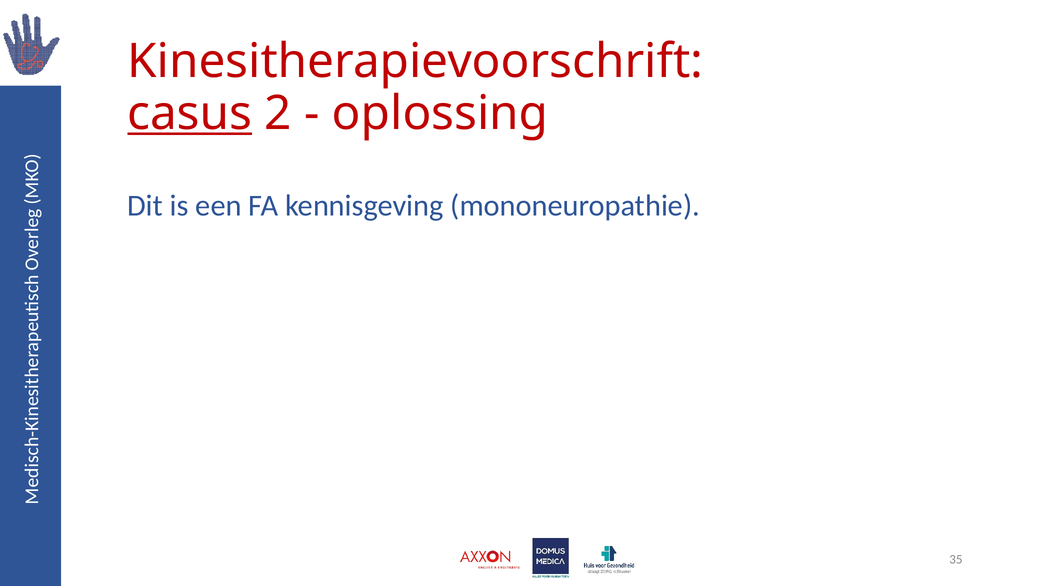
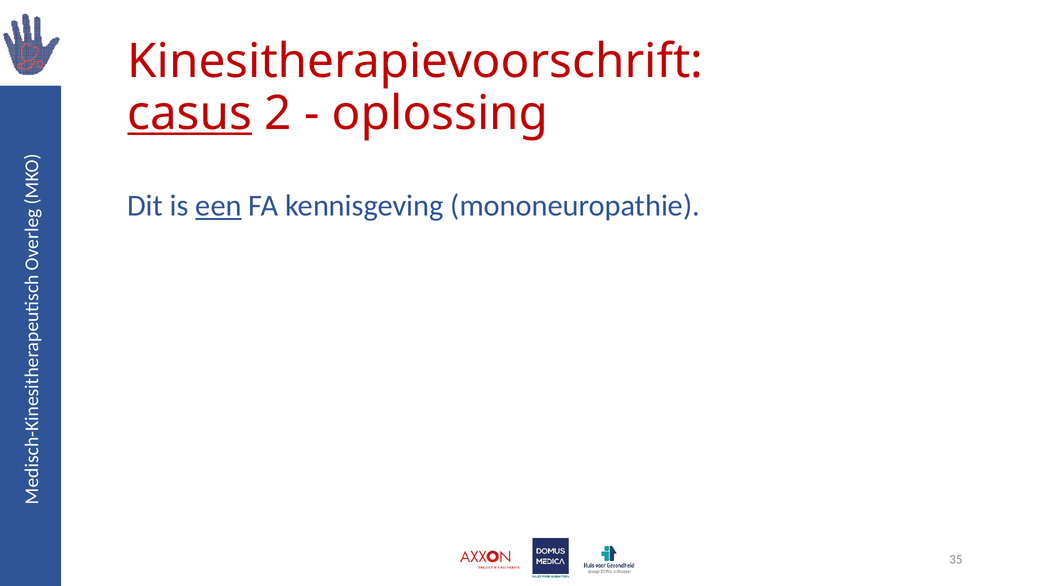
een underline: none -> present (219, 206)
